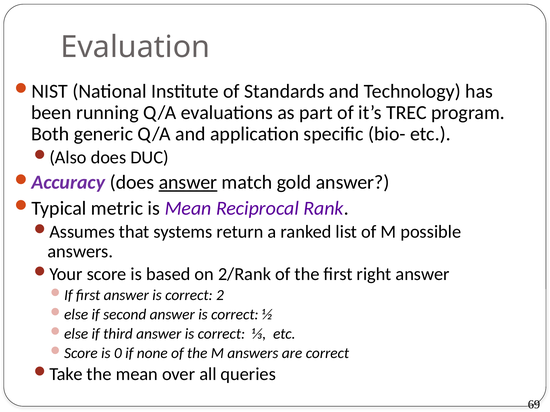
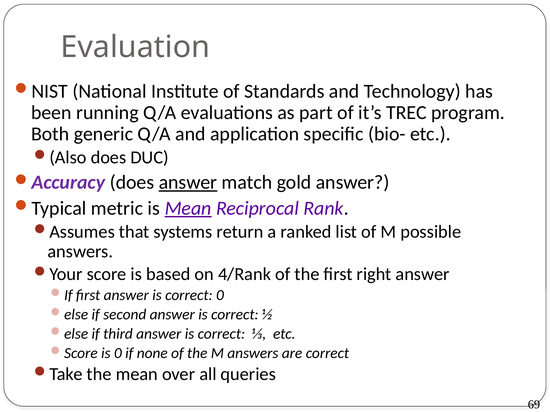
Mean underline: none -> present (188, 208)
2/Rank: 2/Rank -> 4/Rank (245, 274)
correct 2: 2 -> 0 (220, 295)
